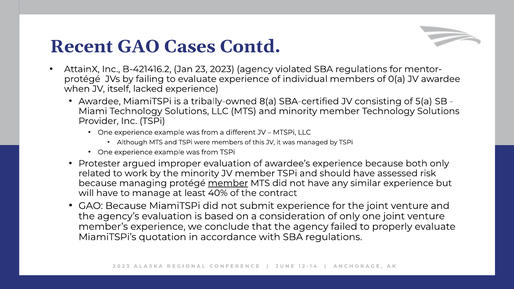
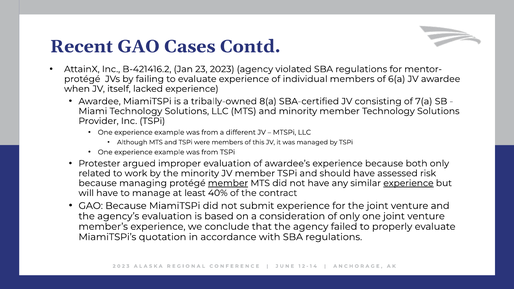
0(a: 0(a -> 6(a (397, 79)
5(a: 5(a -> 7(a (424, 101)
experience underline: none -> present (408, 183)
